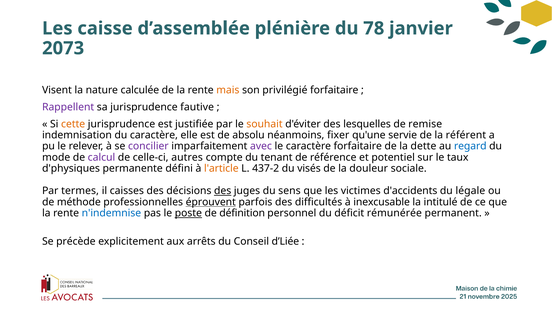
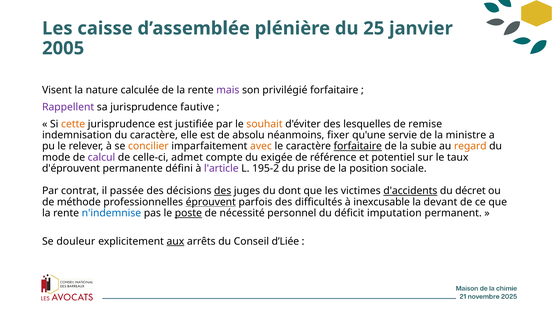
78: 78 -> 25 (374, 28)
2073: 2073 -> 2005 (63, 48)
mais colour: orange -> purple (228, 90)
référent: référent -> ministre (466, 135)
concilier colour: purple -> orange (148, 146)
avec colour: purple -> orange (261, 146)
forfaitaire underline: none -> present (358, 146)
dette: dette -> subie (424, 146)
regard colour: blue -> orange (470, 146)
autres: autres -> admet (187, 158)
tenant: tenant -> exigée (277, 158)
d'physiques: d'physiques -> d'éprouvent (71, 169)
l'article colour: orange -> purple (221, 169)
437-2: 437-2 -> 195-2 (266, 169)
visés: visés -> prise (309, 169)
douleur: douleur -> position (369, 169)
termes: termes -> contrat (80, 191)
caisses: caisses -> passée (127, 191)
sens: sens -> dont (290, 191)
d'accidents underline: none -> present (410, 191)
légale: légale -> décret (470, 191)
intitulé: intitulé -> devant (440, 202)
définition: définition -> nécessité (242, 214)
rémunérée: rémunérée -> imputation (394, 214)
précède: précède -> douleur (76, 242)
aux underline: none -> present (175, 242)
